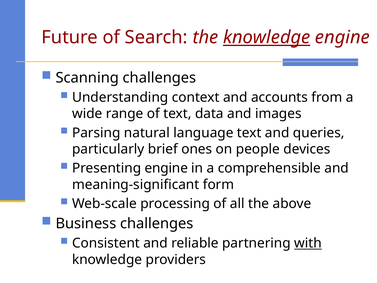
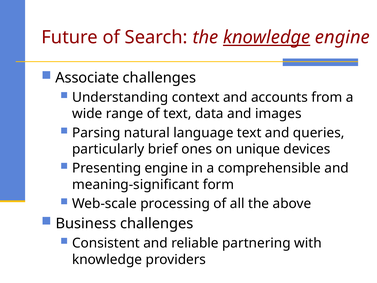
Scanning: Scanning -> Associate (87, 78)
people: people -> unique (258, 149)
with underline: present -> none (308, 243)
